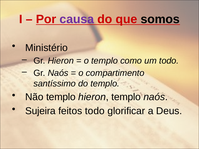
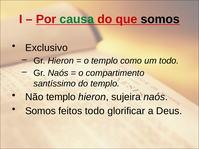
causa colour: purple -> green (77, 19)
Ministério: Ministério -> Exclusivo (46, 48)
hieron templo: templo -> sujeira (126, 97)
Sujeira: Sujeira -> Somos (40, 111)
